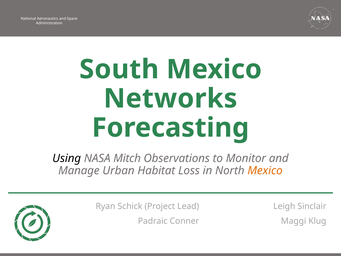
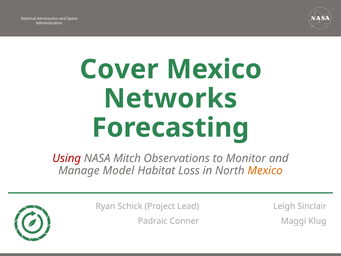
South: South -> Cover (119, 69)
Using colour: black -> red (67, 158)
Urban: Urban -> Model (118, 170)
